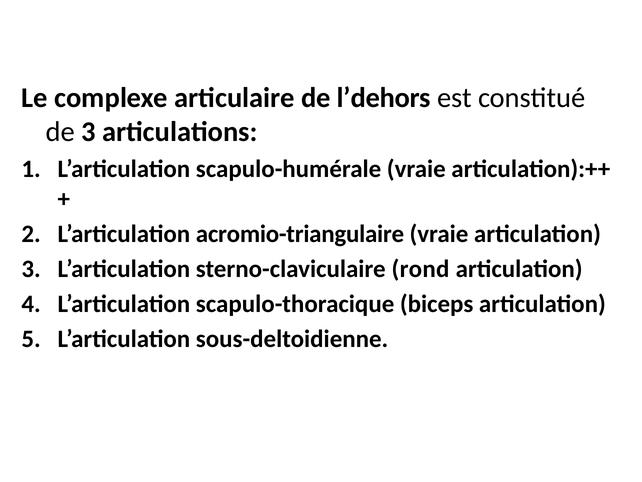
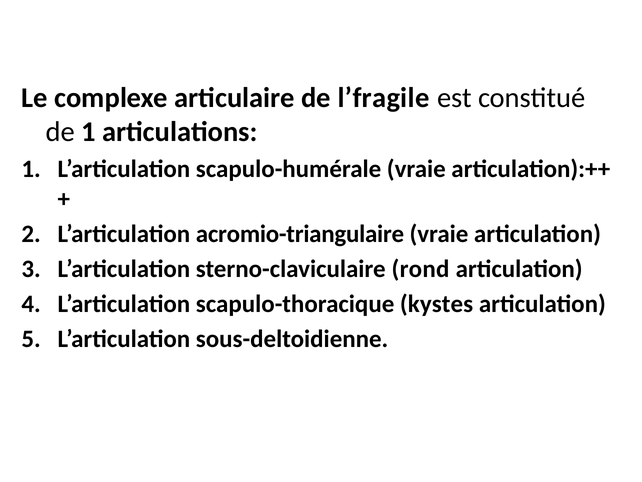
l’dehors: l’dehors -> l’fragile (384, 98)
de 3: 3 -> 1 (88, 132)
biceps: biceps -> kystes (437, 304)
